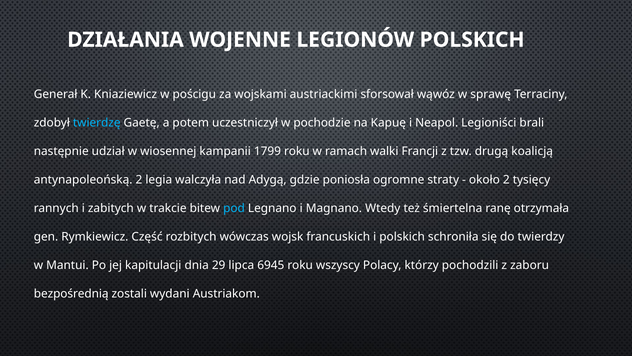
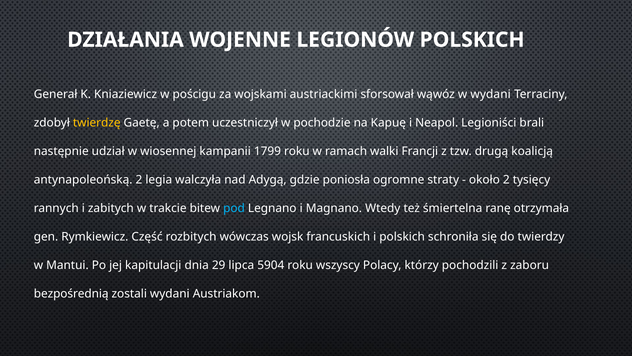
w sprawę: sprawę -> wydani (491, 94)
twierdzę colour: light blue -> yellow (97, 123)
6945: 6945 -> 5904 (271, 265)
